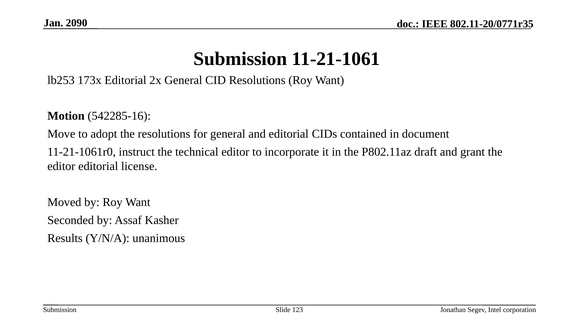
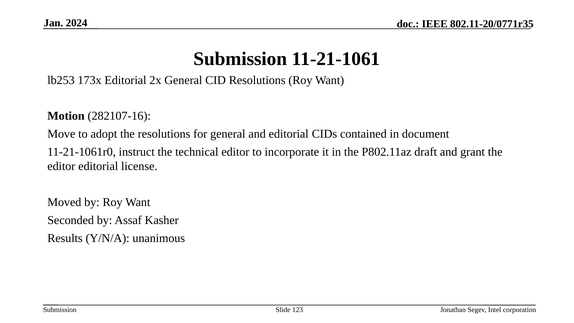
2090: 2090 -> 2024 (77, 23)
542285-16: 542285-16 -> 282107-16 (119, 116)
